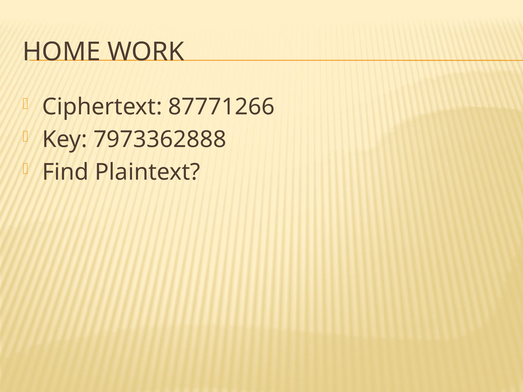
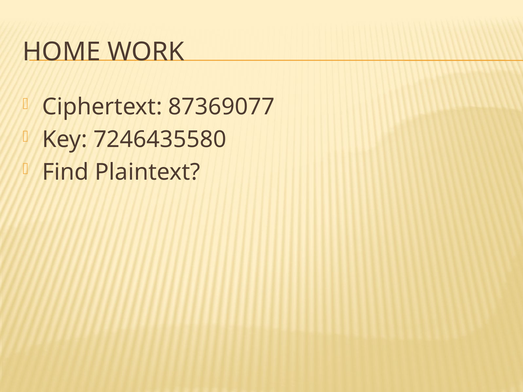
87771266: 87771266 -> 87369077 (221, 107)
7973362888: 7973362888 -> 7246435580 (160, 140)
